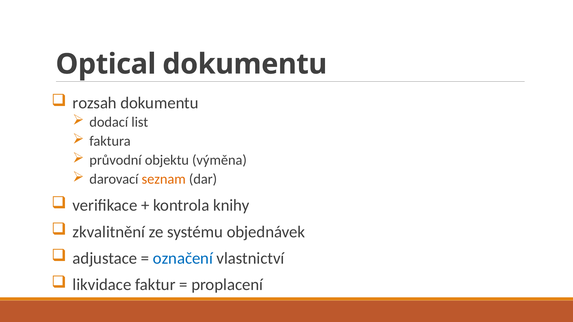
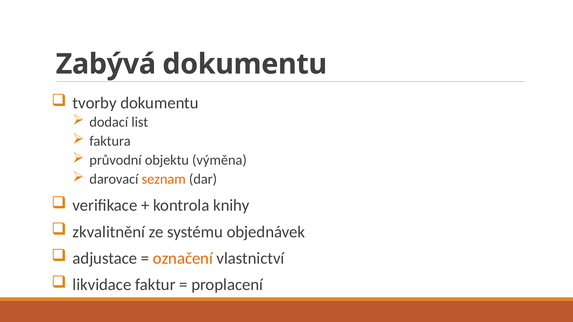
Optical: Optical -> Zabývá (106, 64)
rozsah: rozsah -> tvorby (95, 103)
označení colour: blue -> orange (183, 258)
